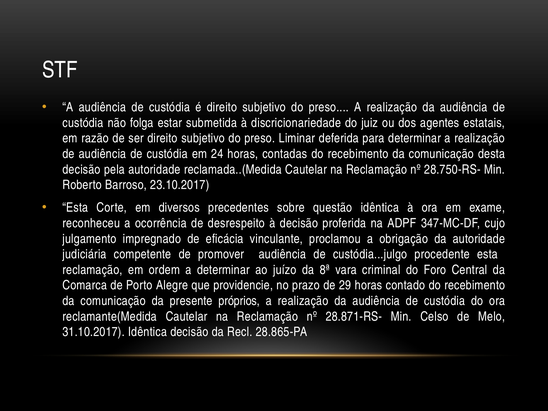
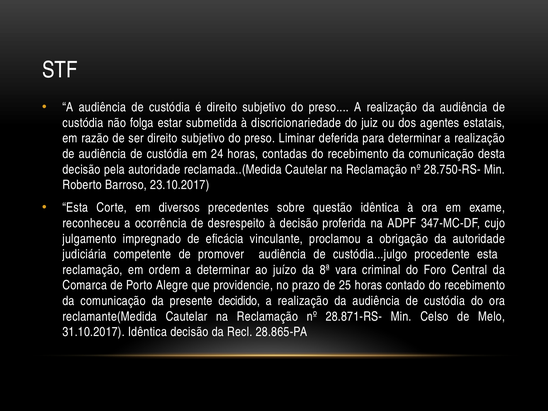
29: 29 -> 25 (345, 285)
próprios: próprios -> decidido (239, 301)
